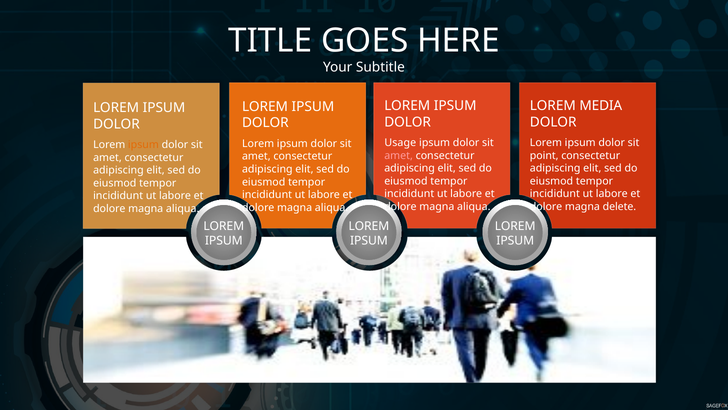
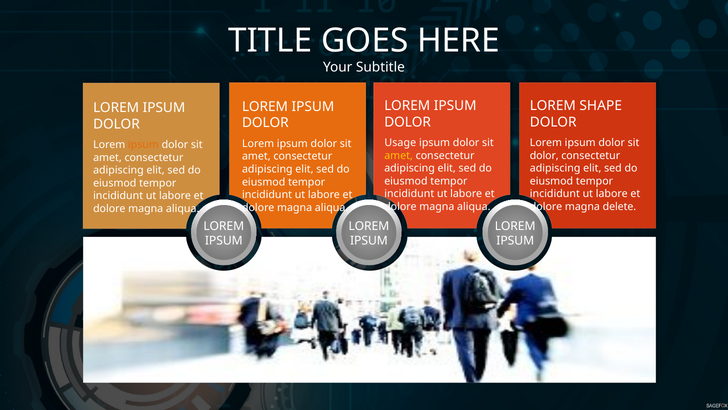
MEDIA: MEDIA -> SHAPE (601, 106)
amet colour: pink -> yellow (399, 155)
point: point -> dolor (544, 155)
